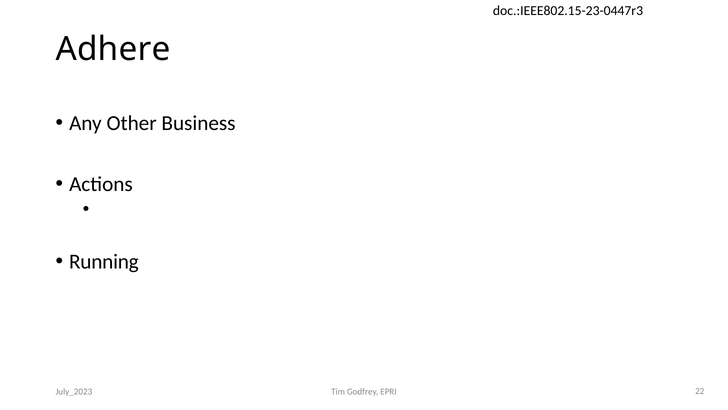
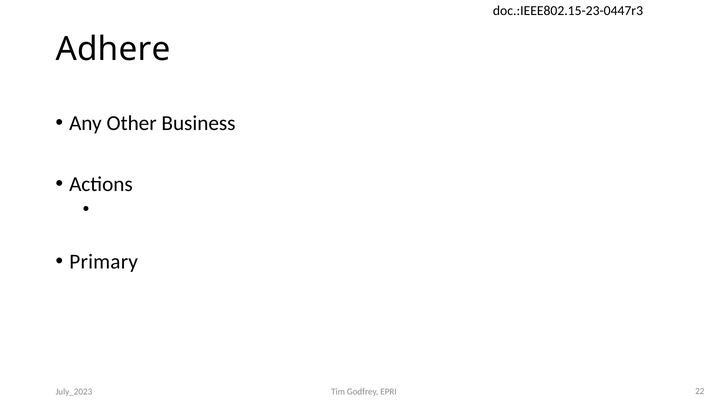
Running: Running -> Primary (104, 261)
